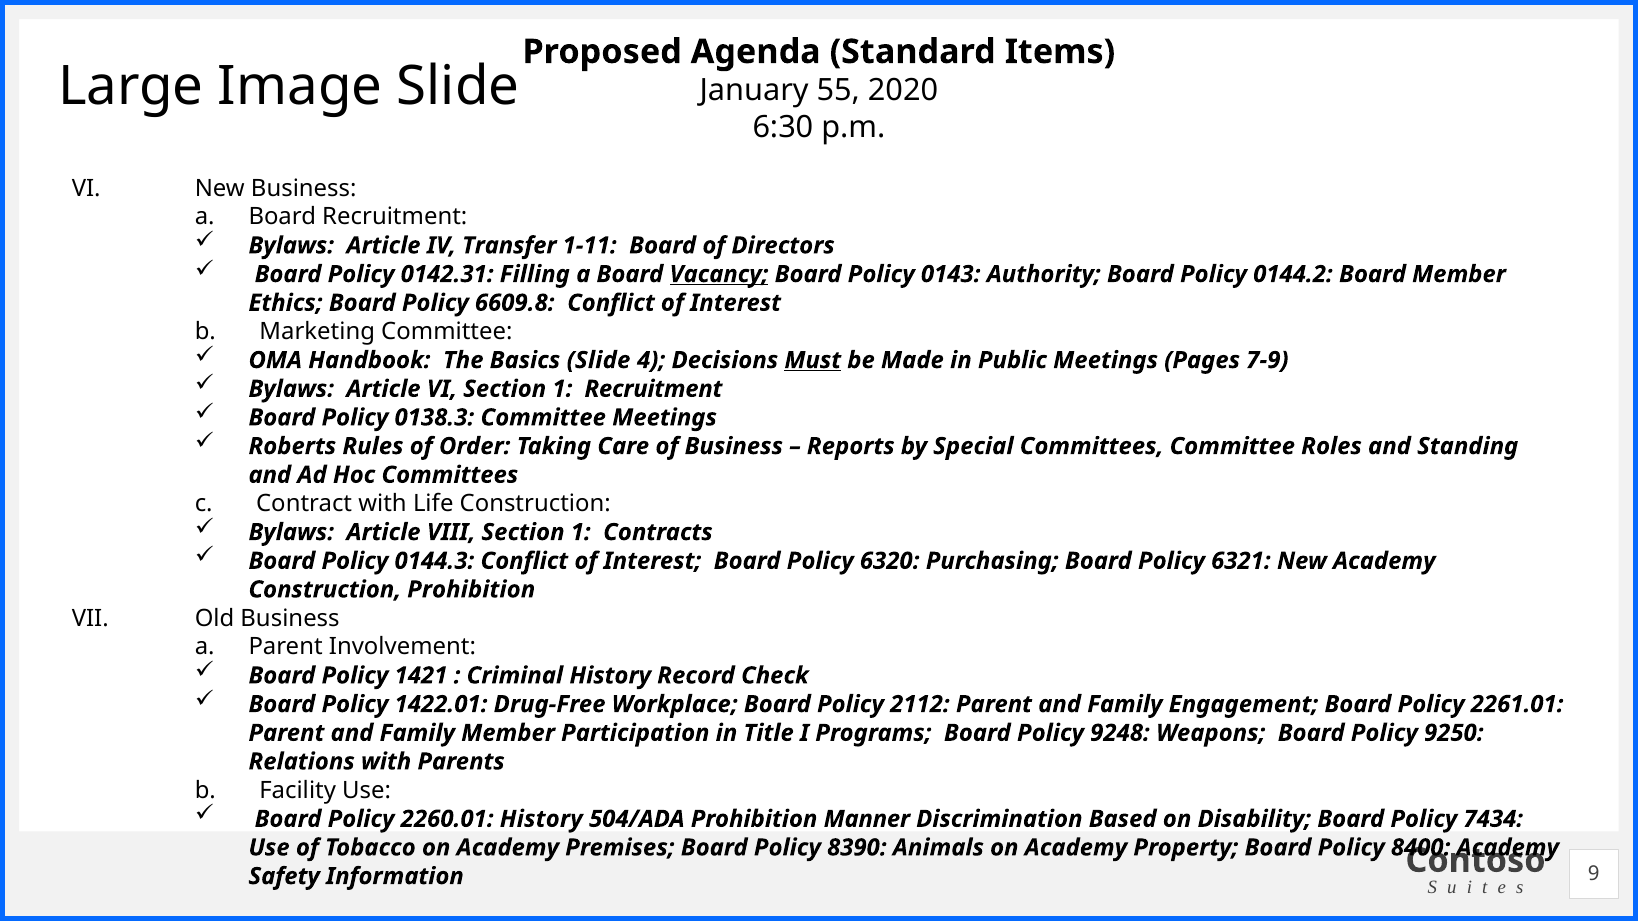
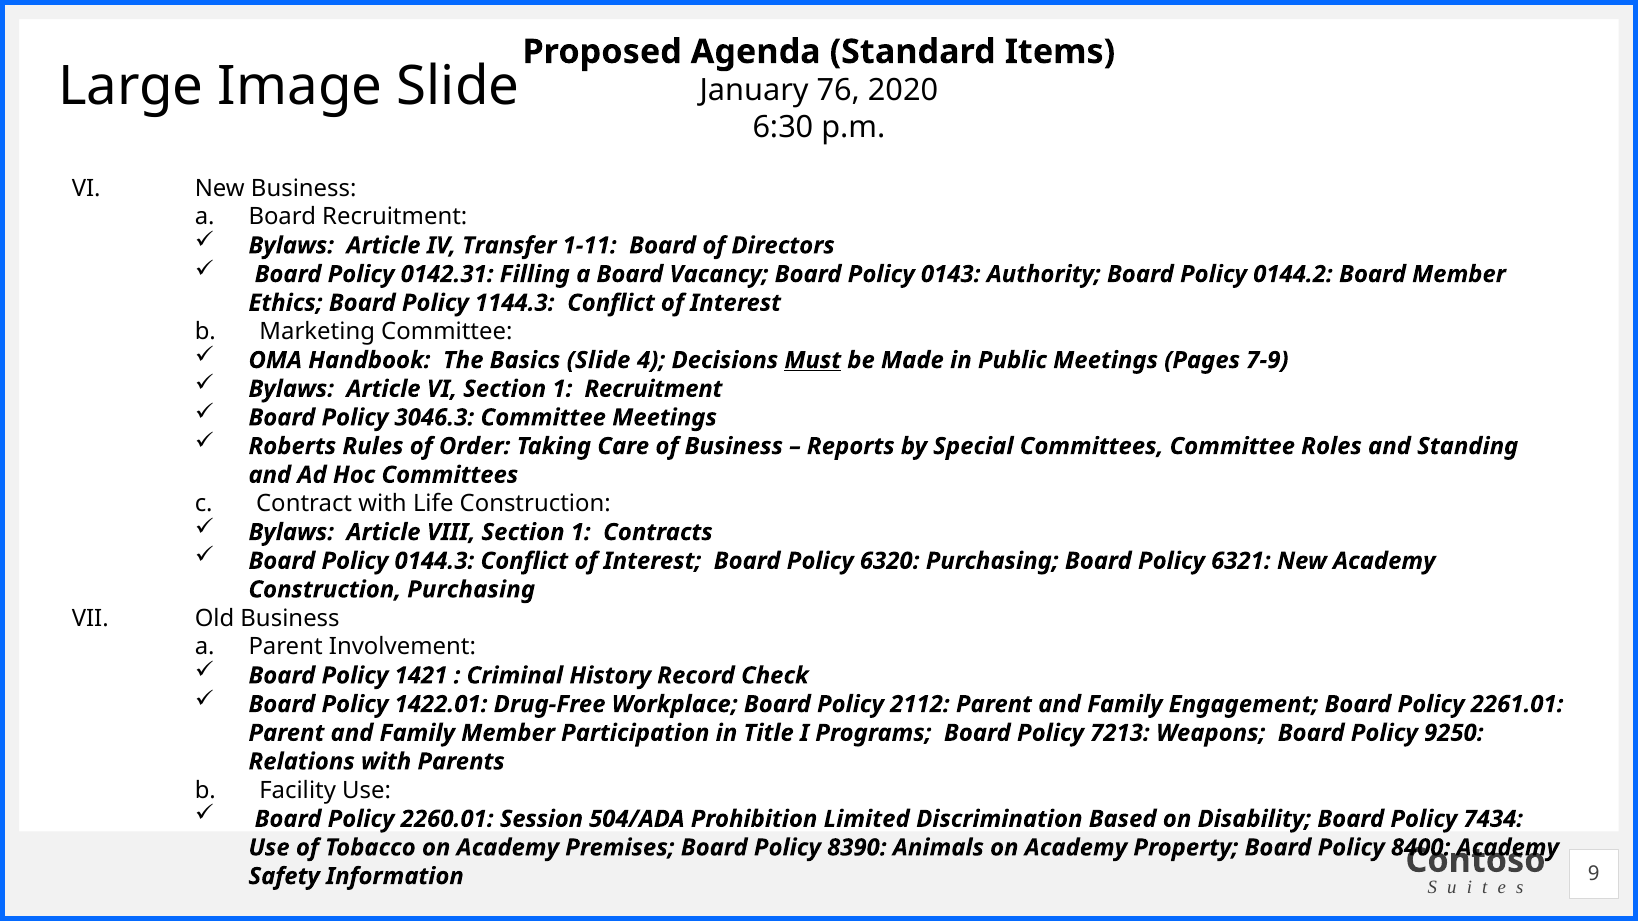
55: 55 -> 76 (838, 90)
Vacancy underline: present -> none (719, 274)
6609.8: 6609.8 -> 1144.3 (515, 303)
0138.3: 0138.3 -> 3046.3 (434, 418)
Construction Prohibition: Prohibition -> Purchasing (471, 590)
9248: 9248 -> 7213 (1120, 733)
2260.01 History: History -> Session (541, 819)
Manner: Manner -> Limited (867, 819)
